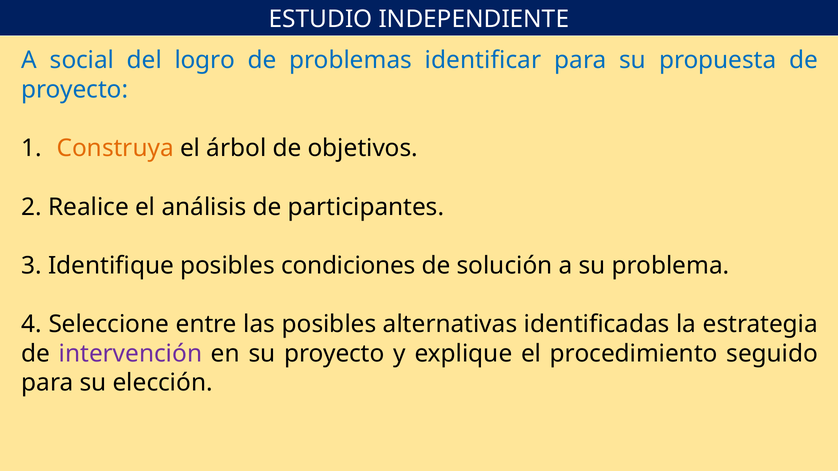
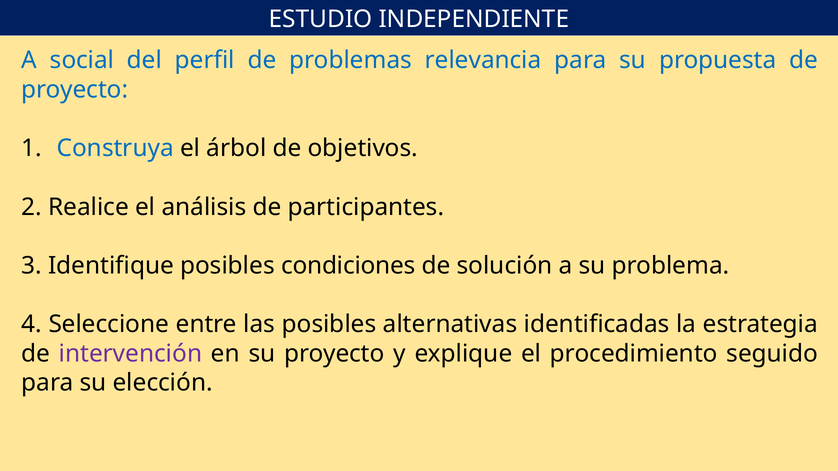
logro: logro -> perfil (205, 60)
identificar: identificar -> relevancia (483, 60)
Construya colour: orange -> blue (115, 148)
